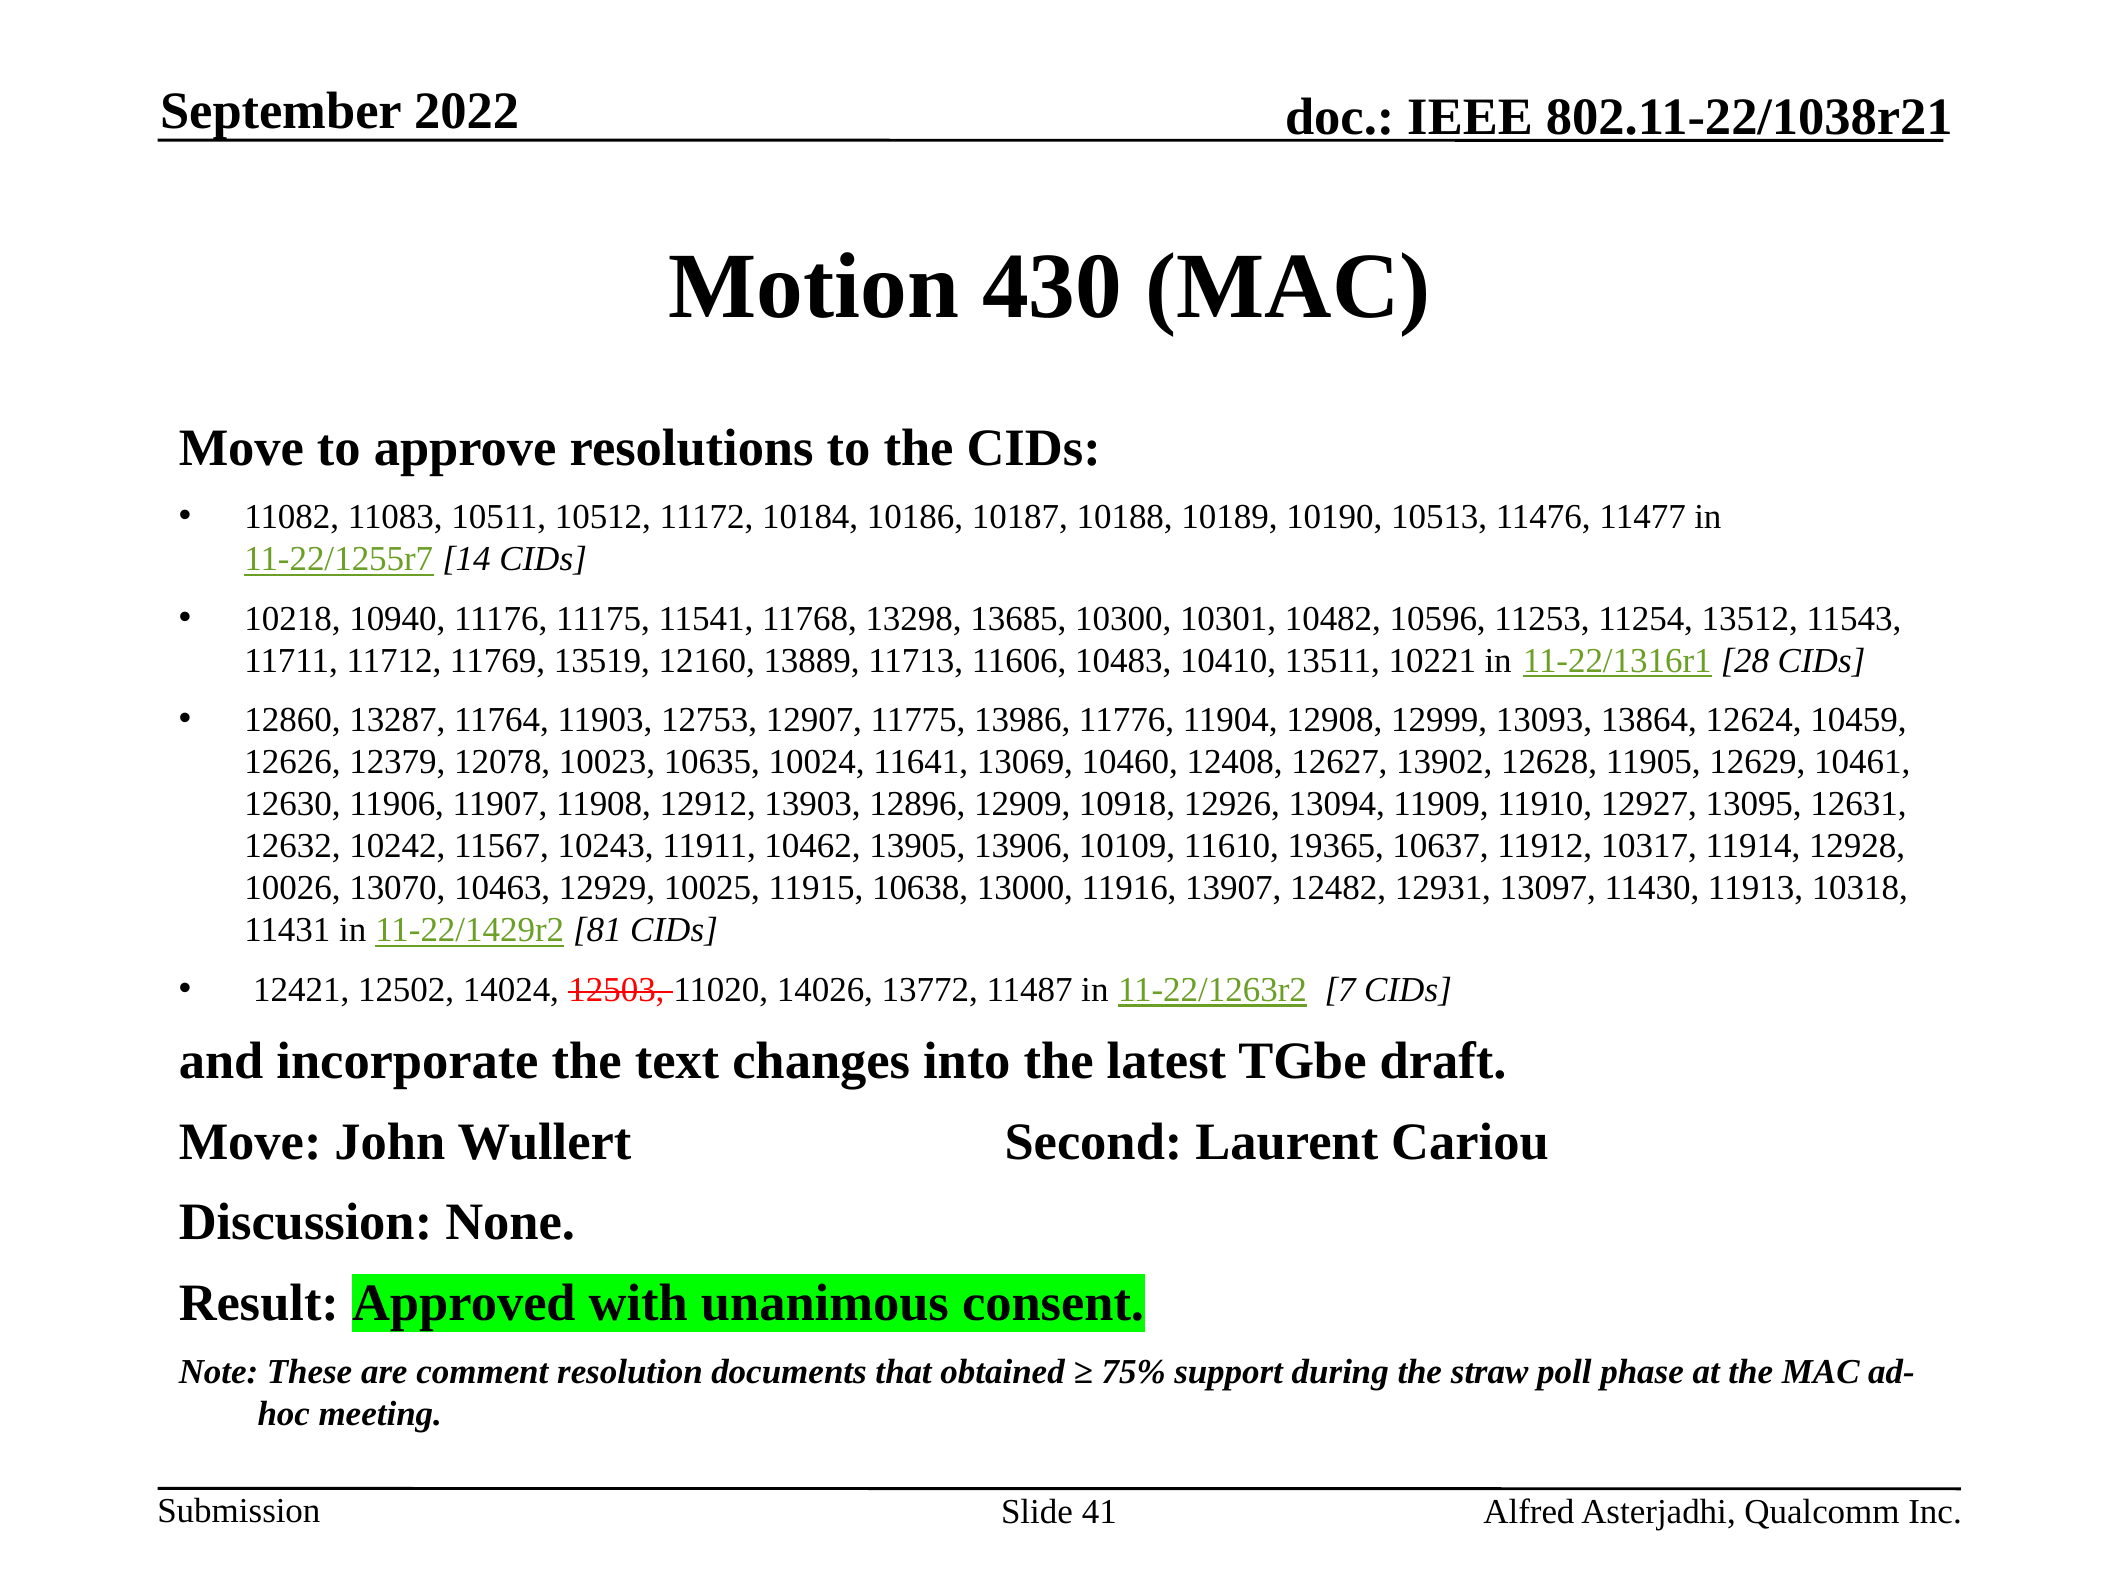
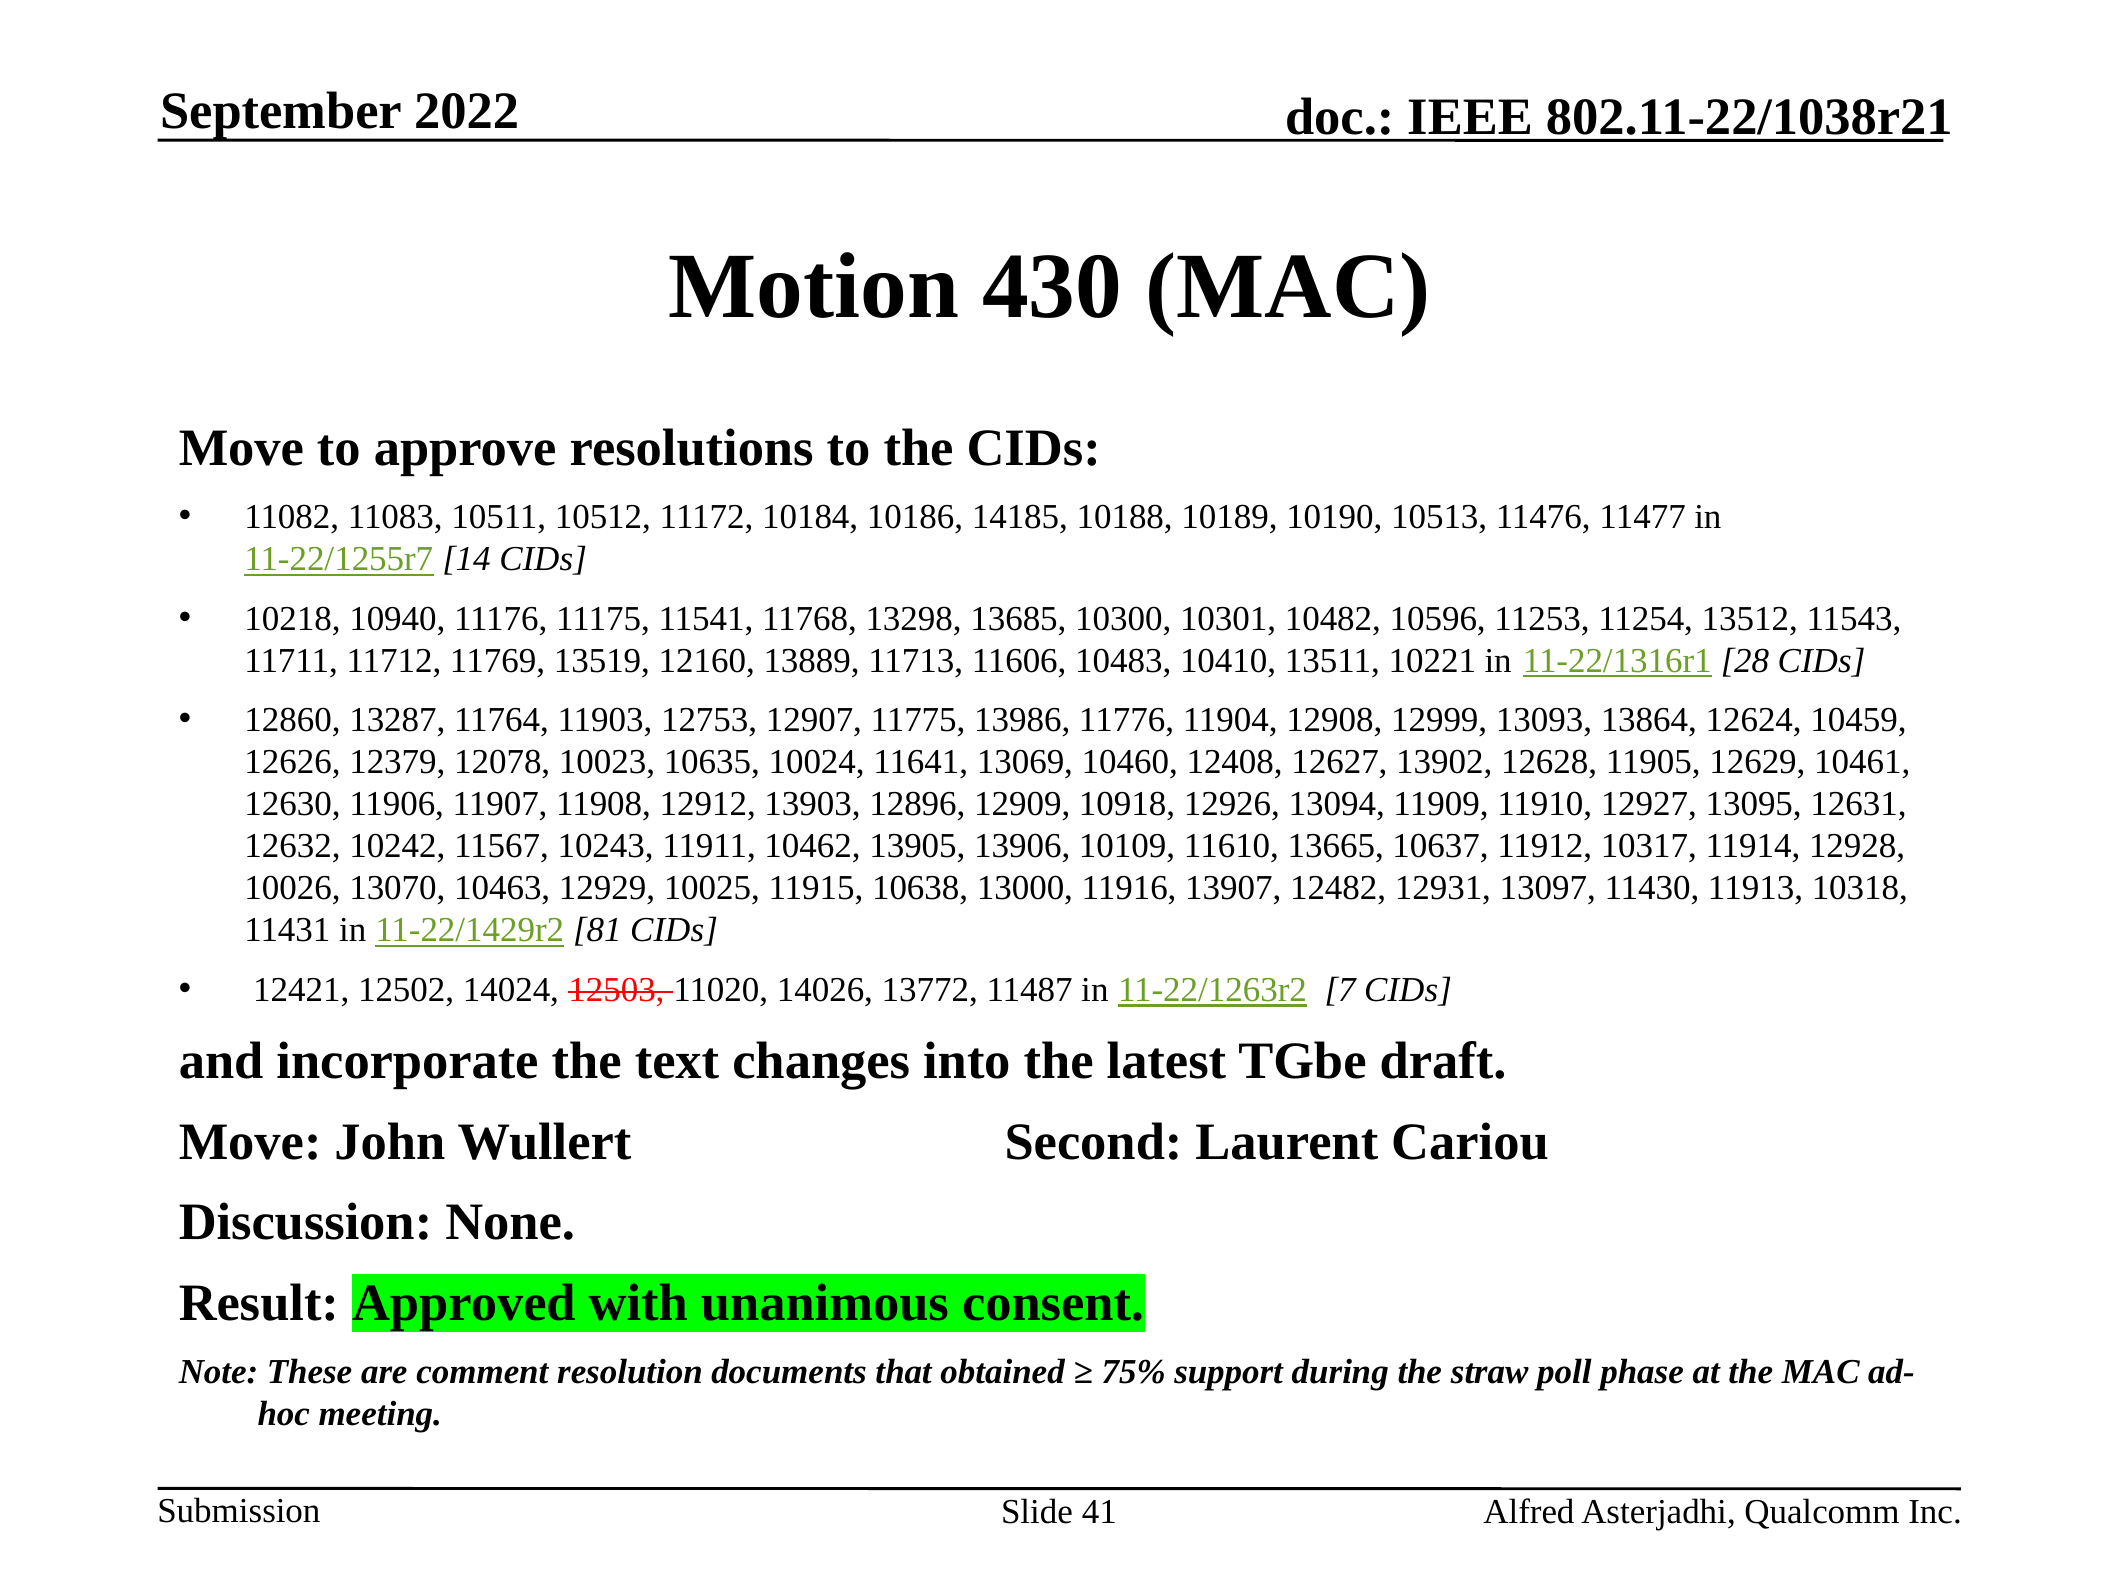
10187: 10187 -> 14185 (1020, 517)
19365: 19365 -> 13665 (1336, 846)
